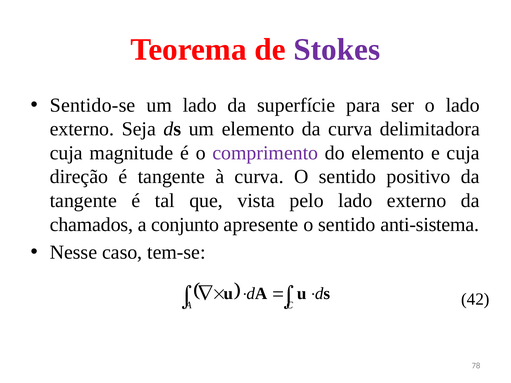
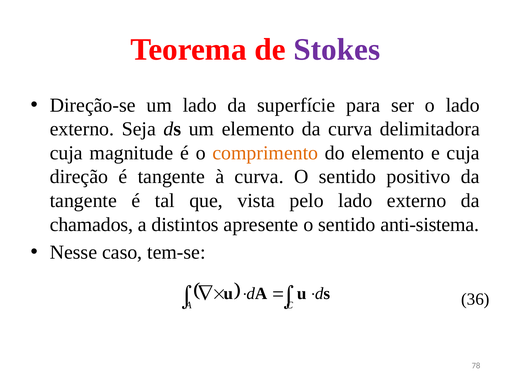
Sentido-se: Sentido-se -> Direção-se (93, 105)
comprimento colour: purple -> orange (265, 153)
conjunto: conjunto -> distintos (185, 225)
42: 42 -> 36 (475, 300)
